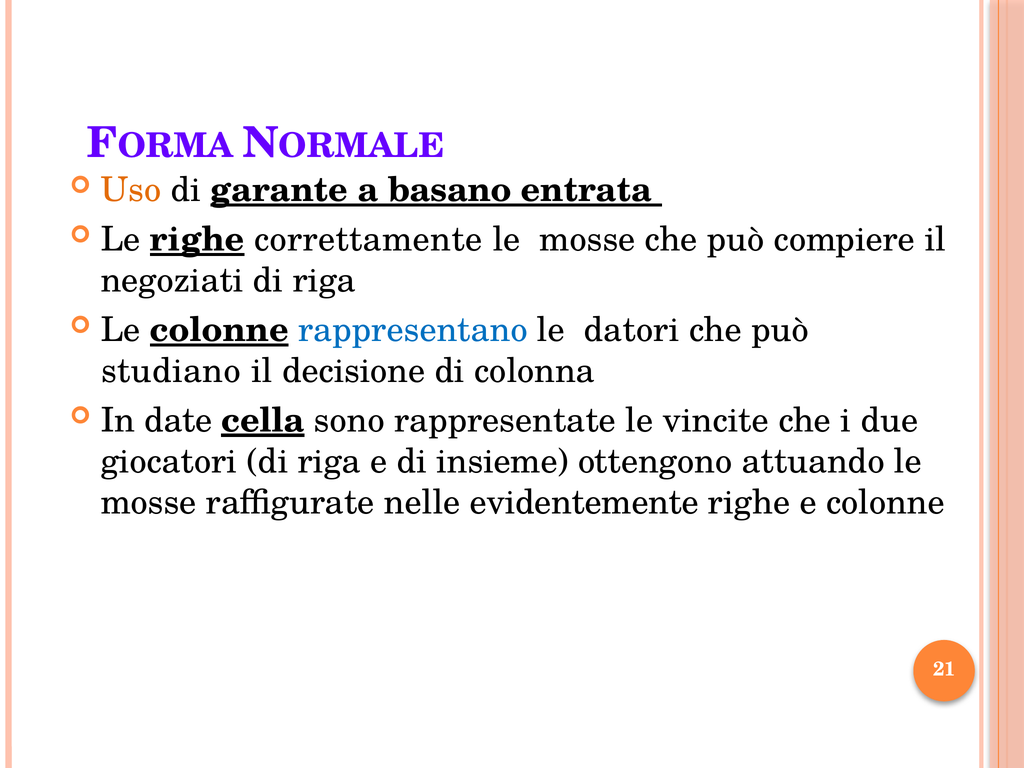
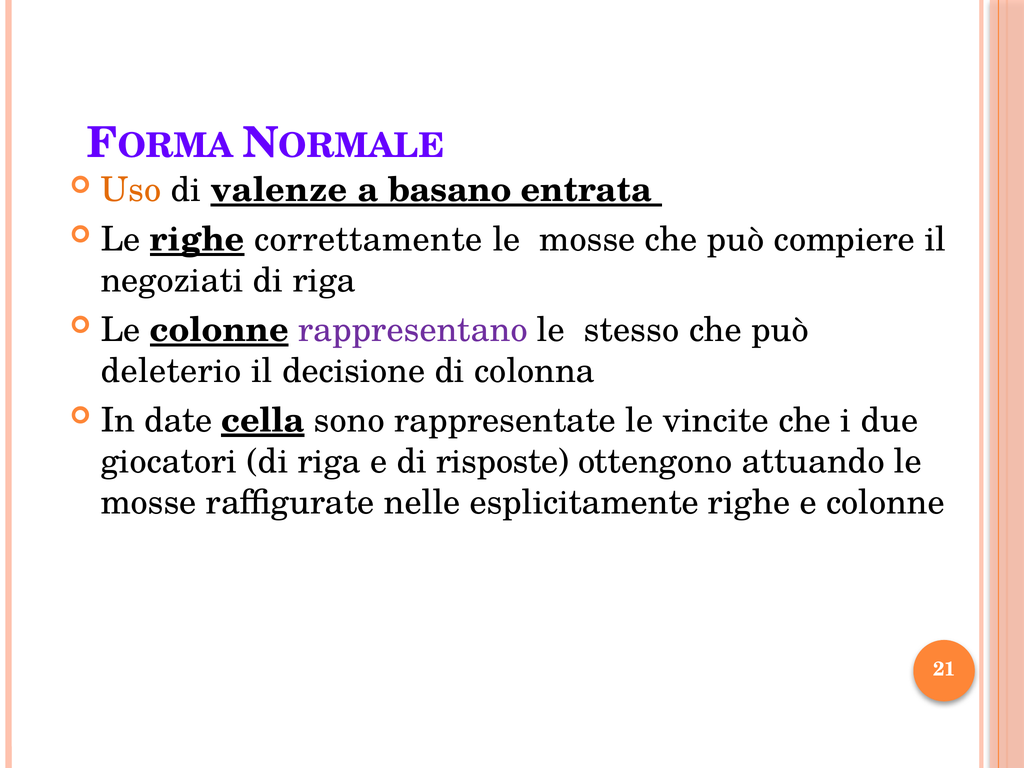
garante: garante -> valenze (279, 190)
rappresentano colour: blue -> purple (413, 330)
datori: datori -> stesso (632, 330)
studiano: studiano -> deleterio (171, 371)
insieme: insieme -> risposte (503, 461)
evidentemente: evidentemente -> esplicitamente (584, 502)
